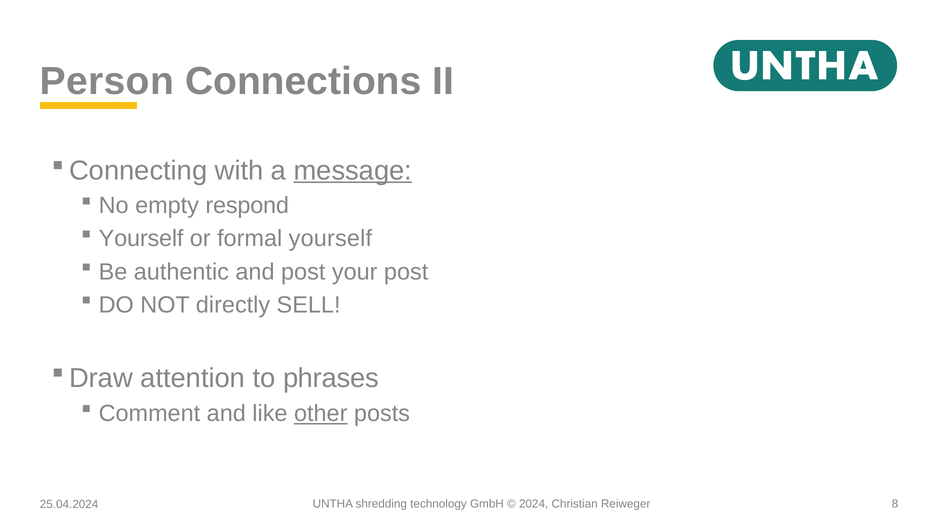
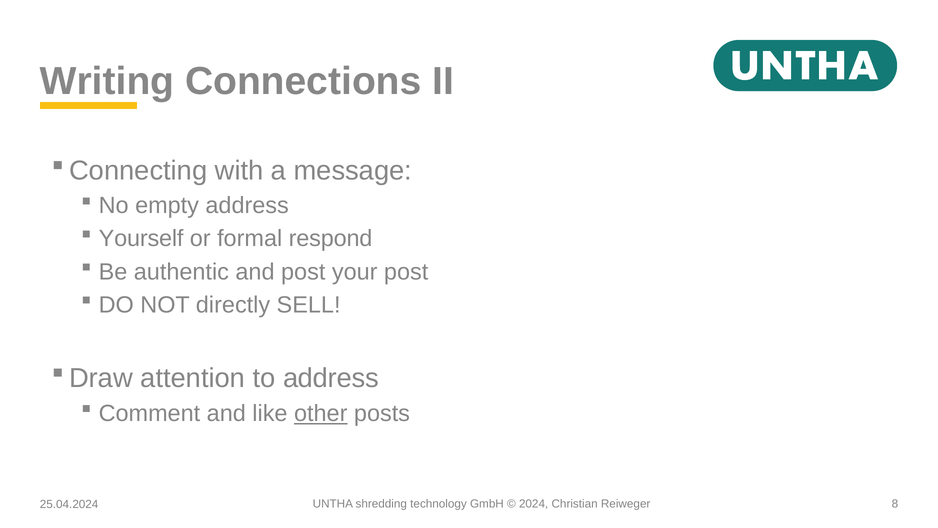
Person: Person -> Writing (107, 81)
message underline: present -> none (353, 170)
empty respond: respond -> address (247, 206)
formal yourself: yourself -> respond (331, 239)
to phrases: phrases -> address (331, 378)
